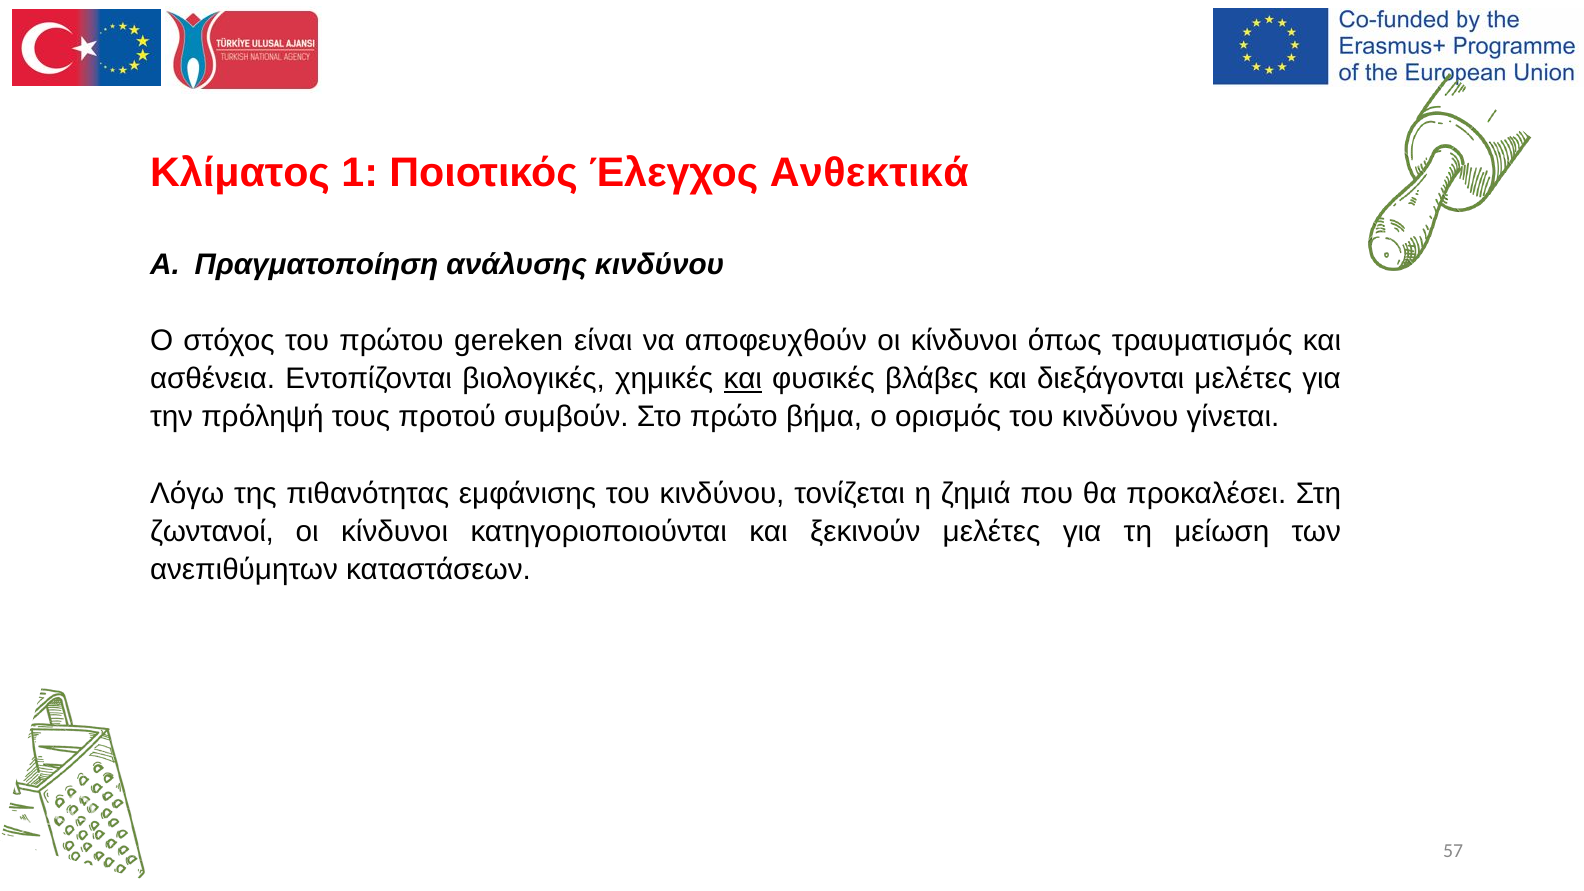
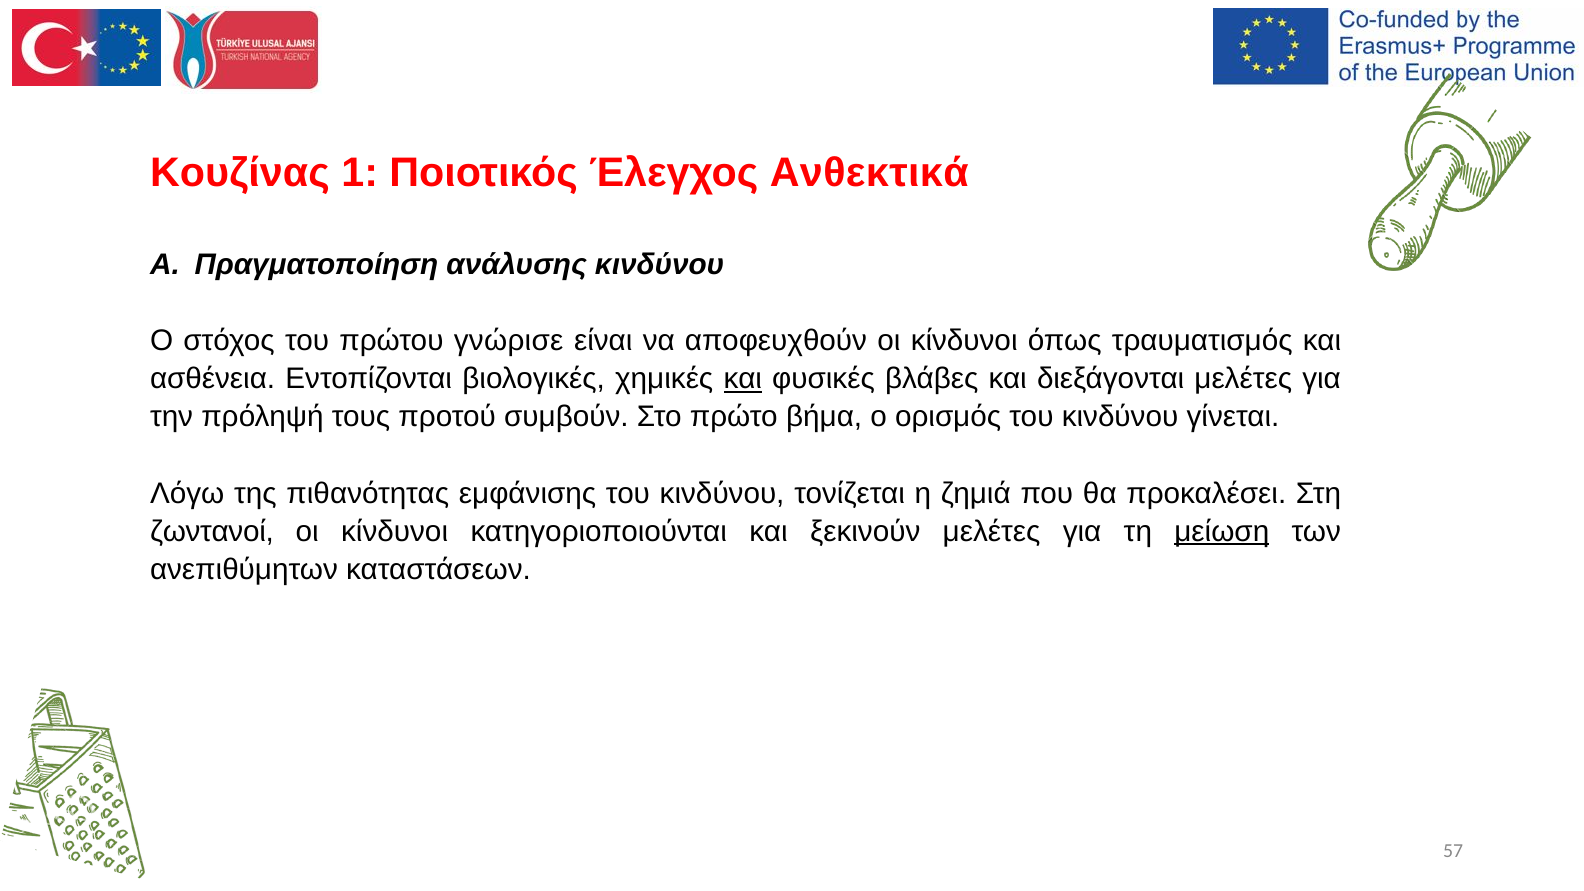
Κλίματος: Κλίματος -> Κουζίνας (240, 173)
gereken: gereken -> γνώρισε (509, 341)
μείωση underline: none -> present (1222, 532)
